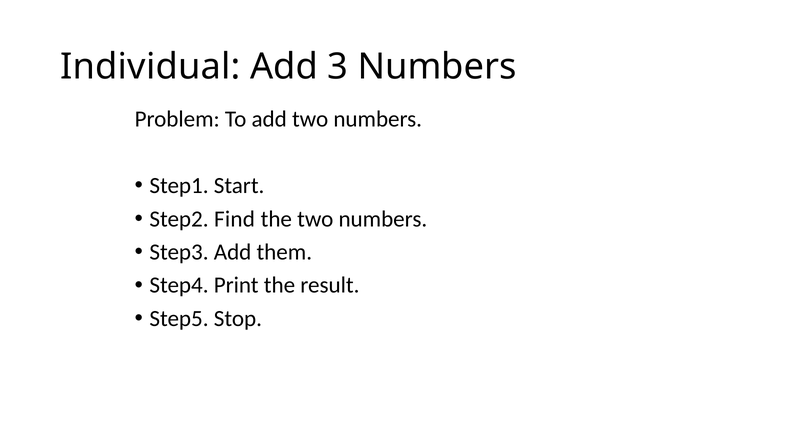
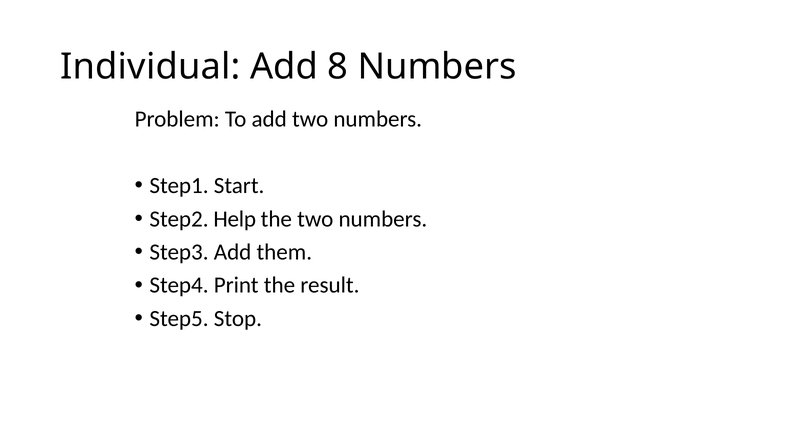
3: 3 -> 8 (338, 67)
Find: Find -> Help (235, 219)
